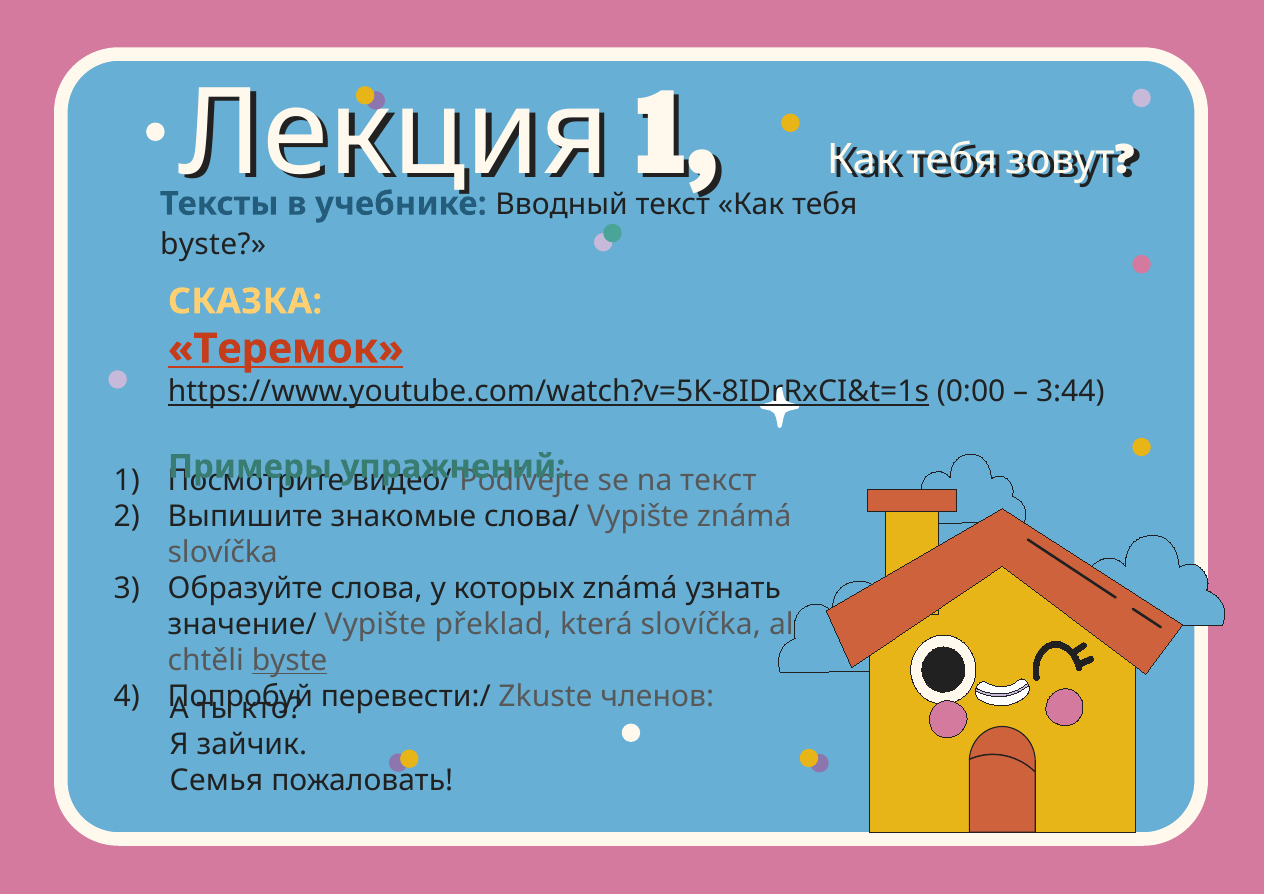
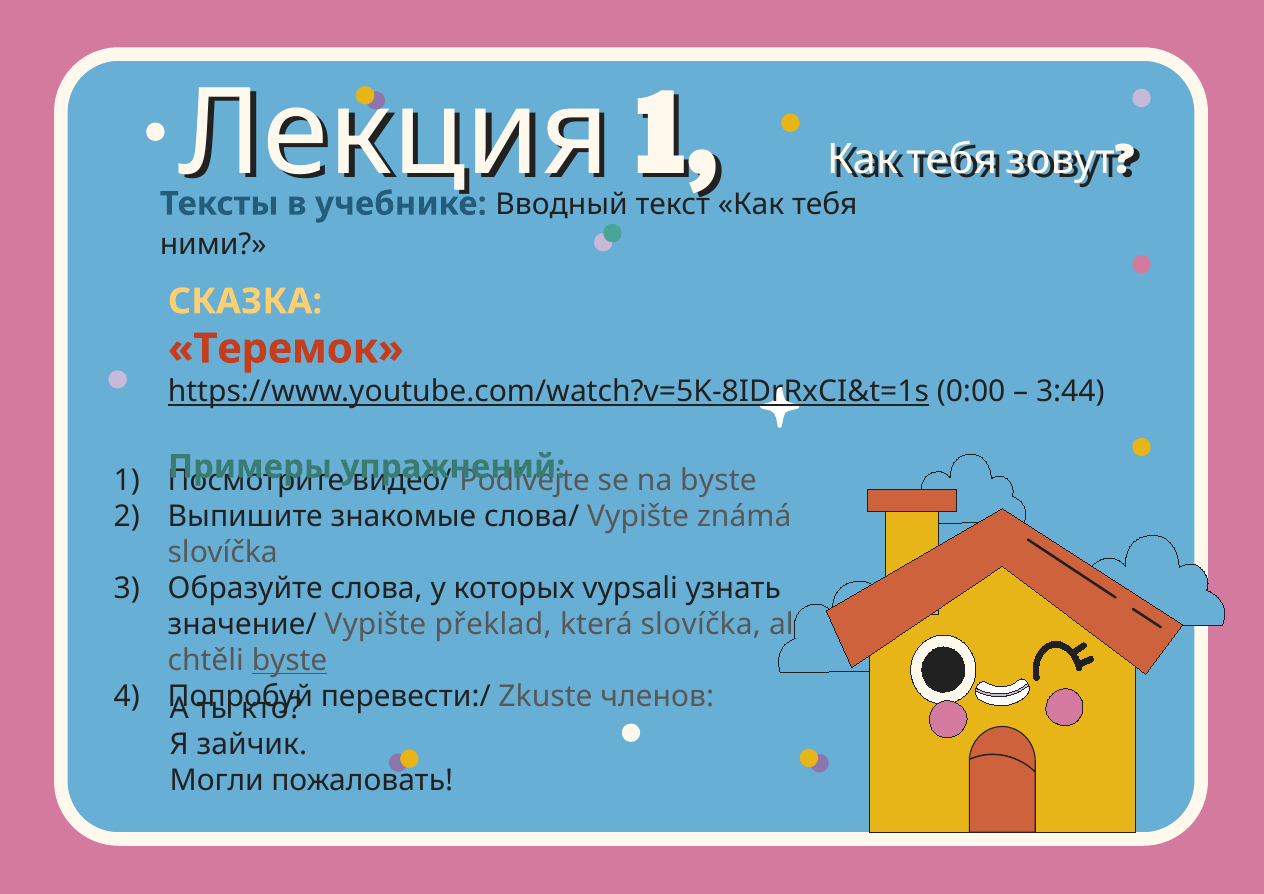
byste: byste -> ними (213, 244)
Теремок underline: present -> none (286, 349)
na текст: текст -> byste (718, 480)
которых známá: známá -> vypsali (630, 588)
Семья: Семья -> Могли (217, 780)
